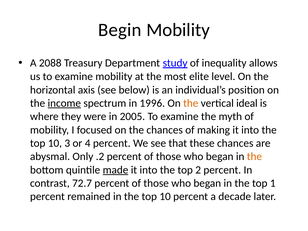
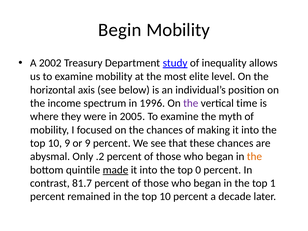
2088: 2088 -> 2002 (50, 63)
income underline: present -> none (64, 103)
the colour: orange -> purple (191, 103)
ideal: ideal -> time (247, 103)
10 3: 3 -> 9 (67, 143)
or 4: 4 -> 9 (88, 143)
2: 2 -> 0 (198, 170)
72.7: 72.7 -> 81.7 (82, 183)
